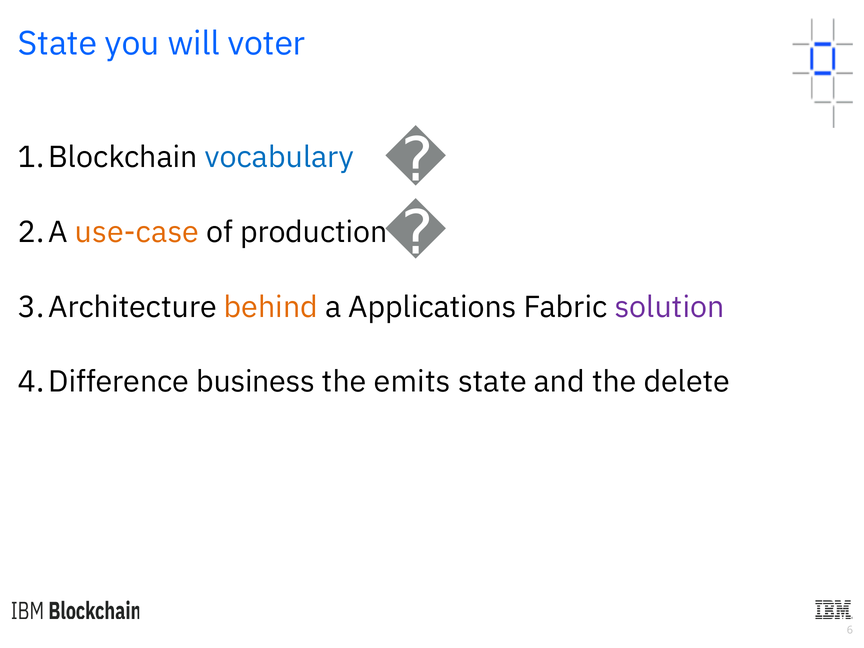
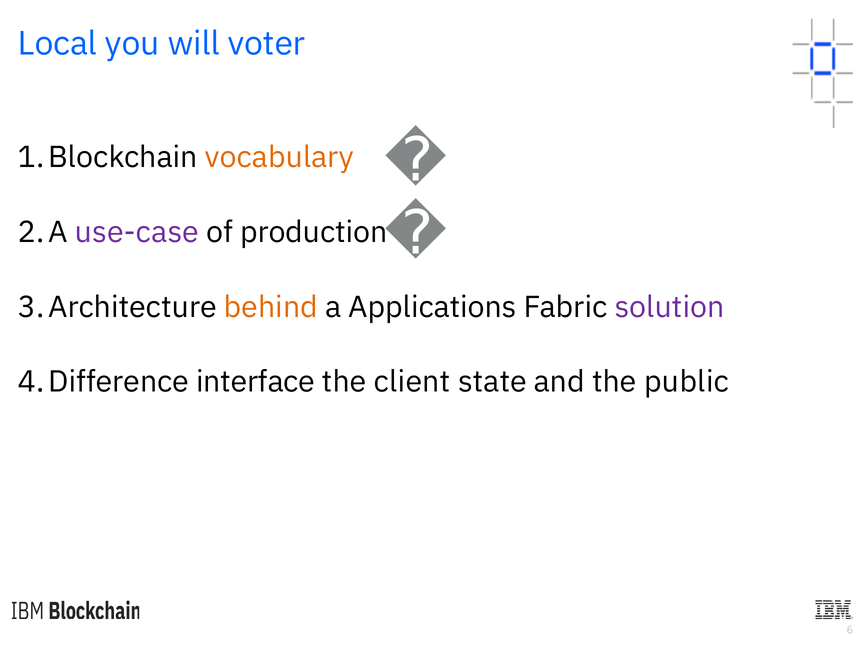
State: State -> Local (58, 44)
vocabulary colour: blue -> orange (279, 157)
use-case colour: orange -> purple (137, 232)
business: business -> interface (256, 382)
emits: emits -> client (412, 382)
delete: delete -> public (687, 382)
